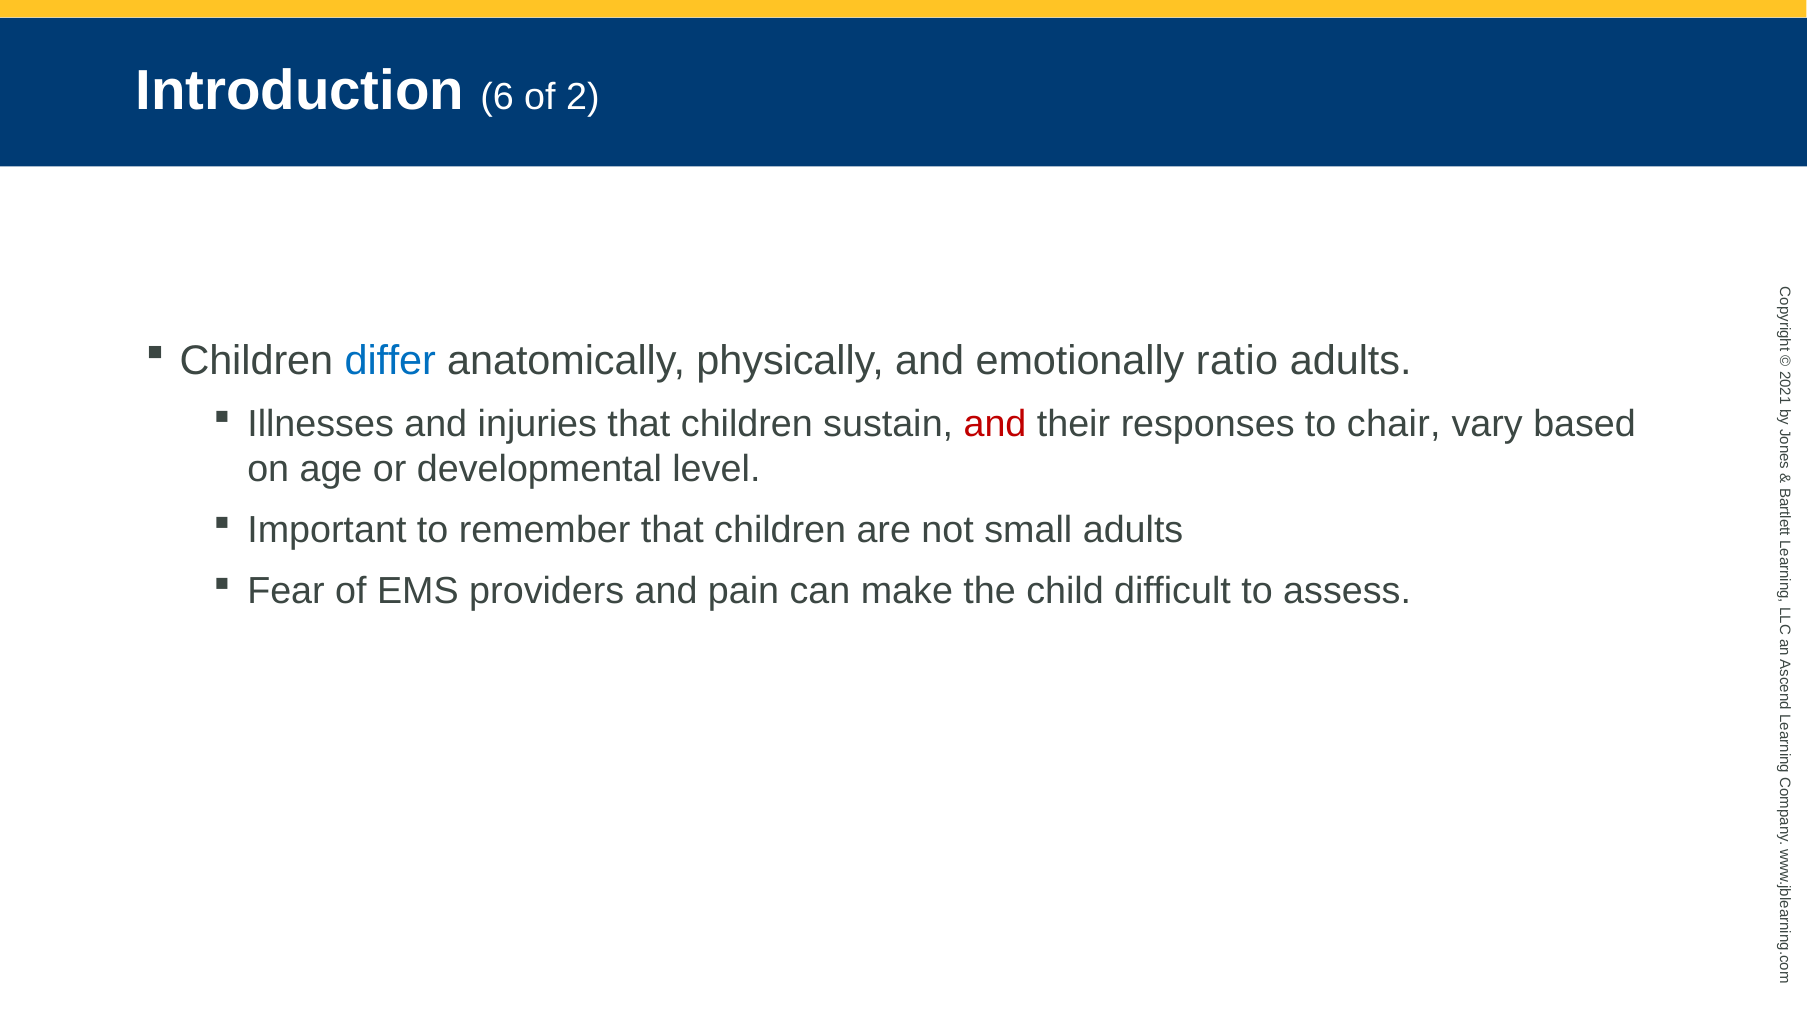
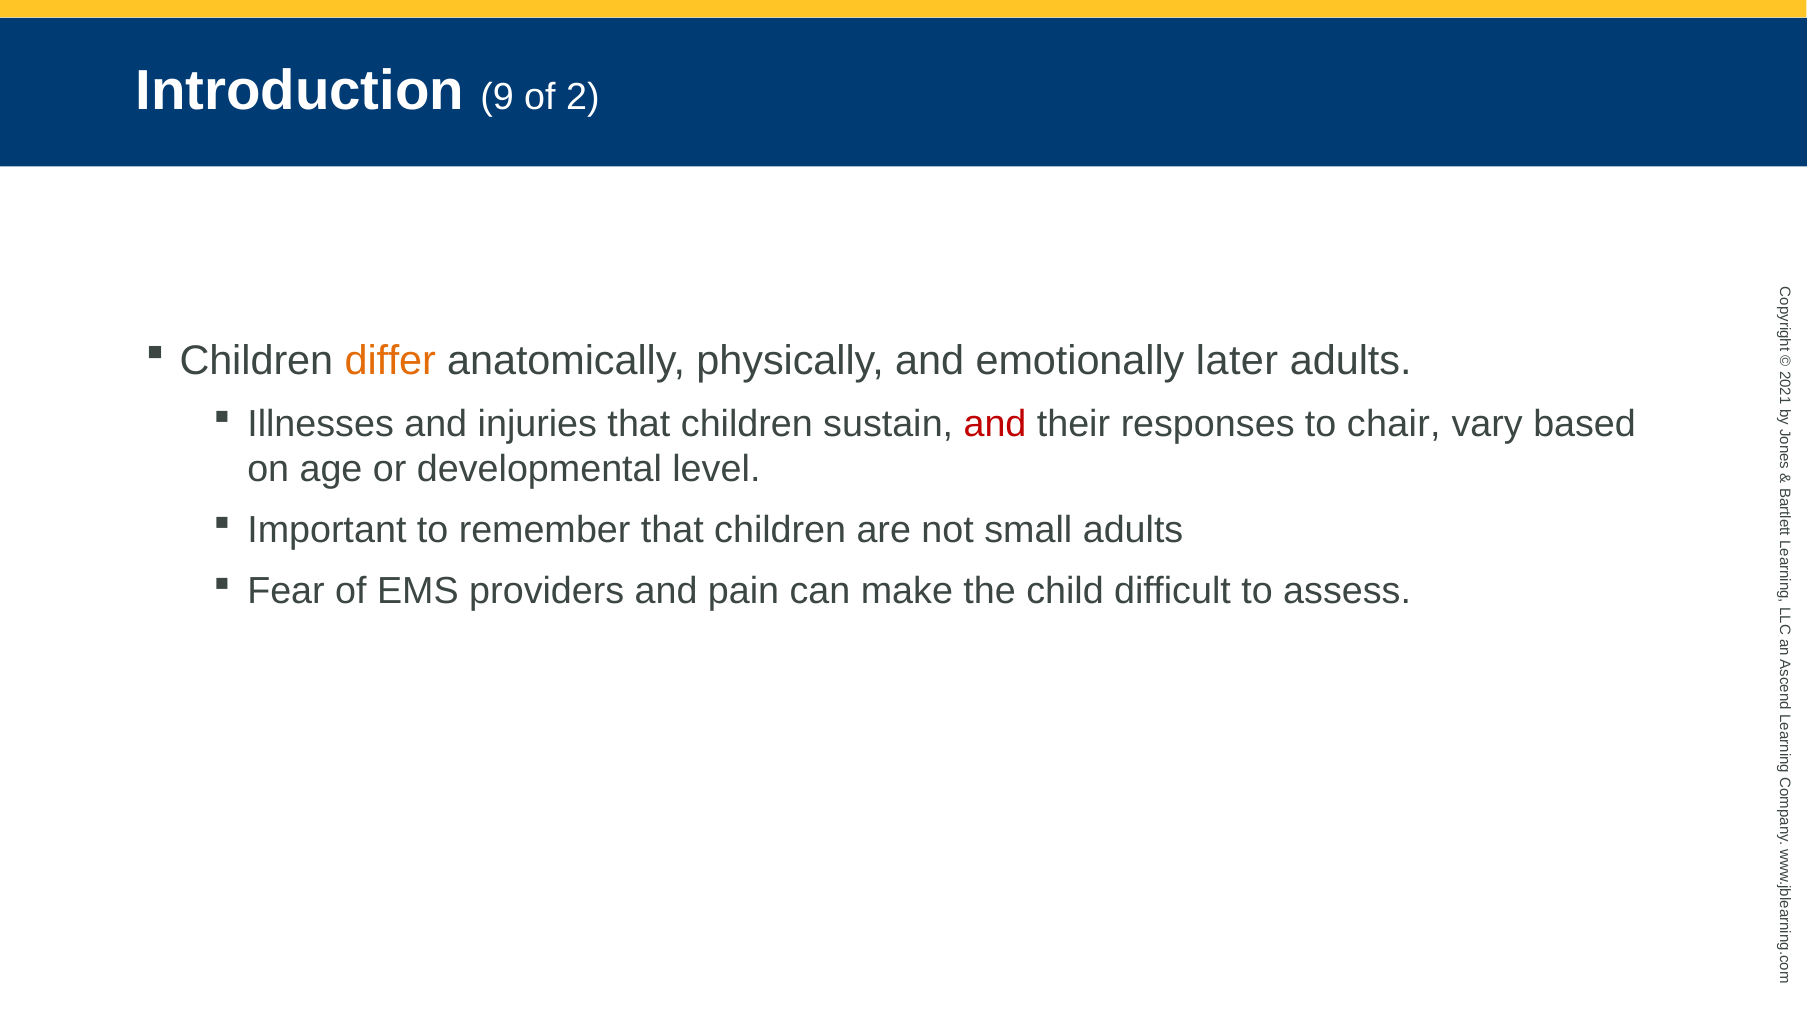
6: 6 -> 9 (497, 97)
differ colour: blue -> orange (390, 361)
ratio: ratio -> later (1237, 361)
